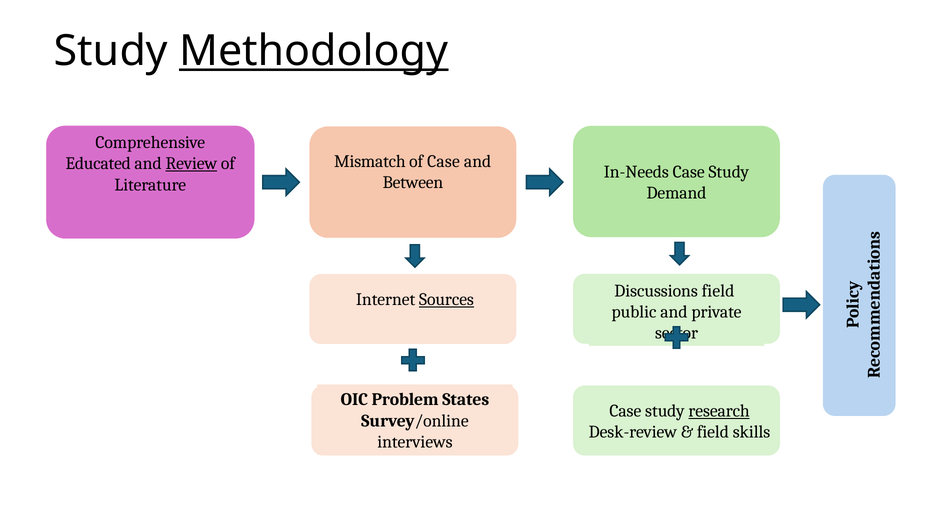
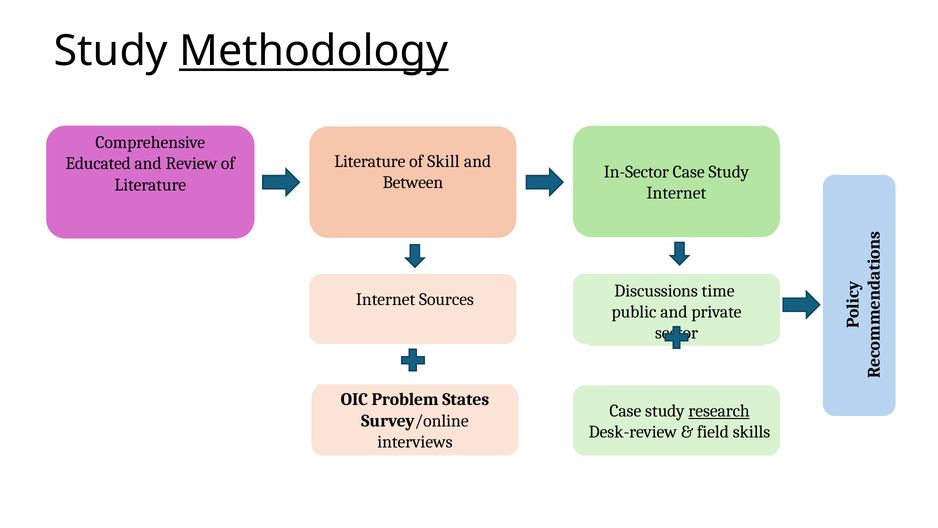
Mismatch: Mismatch -> Literature (370, 161)
of Case: Case -> Skill (443, 161)
Review underline: present -> none (191, 164)
In-Needs: In-Needs -> In-Sector (636, 172)
Demand: Demand -> Internet (676, 193)
Discussions field: field -> time (718, 291)
Sources underline: present -> none (446, 299)
